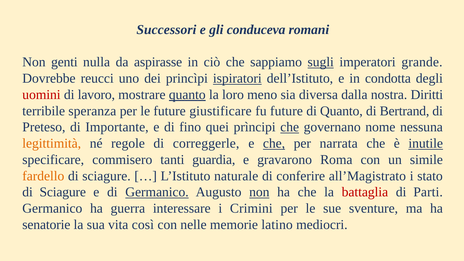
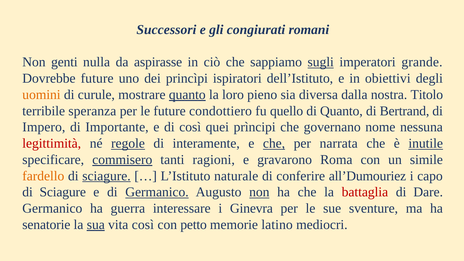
conduceva: conduceva -> congiurati (256, 30)
Dovrebbe reucci: reucci -> future (97, 78)
ispiratori underline: present -> none (237, 78)
condotta: condotta -> obiettivi (388, 78)
uomini colour: red -> orange (41, 95)
lavoro: lavoro -> curule (96, 95)
meno: meno -> pieno (262, 95)
Diritti: Diritti -> Titolo (427, 95)
giustificare: giustificare -> condottiero (220, 111)
fu future: future -> quello (287, 111)
Preteso: Preteso -> Impero (44, 127)
di fino: fino -> così (190, 127)
che underline: present -> none (290, 127)
legittimità colour: orange -> red (52, 143)
regole underline: none -> present (128, 143)
correggerle: correggerle -> interamente (206, 143)
commisero underline: none -> present (122, 160)
guardia: guardia -> ragioni (214, 160)
sciagure underline: none -> present (106, 176)
all’Magistrato: all’Magistrato -> all’Dumouriez (367, 176)
stato: stato -> capo (430, 176)
Parti: Parti -> Dare (428, 192)
Crimini: Crimini -> Ginevra (251, 208)
sua underline: none -> present (96, 225)
nelle: nelle -> petto (194, 225)
